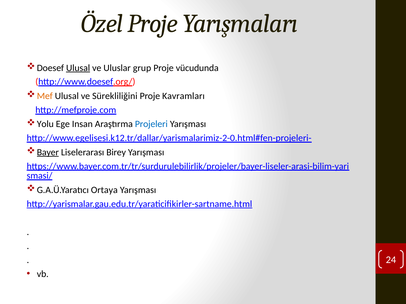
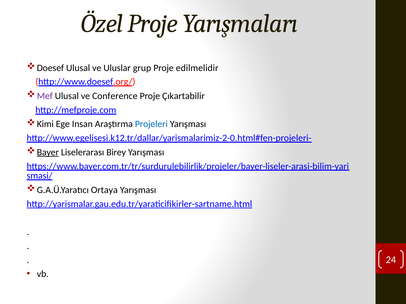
Ulusal underline: present -> none (78, 68)
vücudunda: vücudunda -> edilmelidir (197, 68)
Mef colour: orange -> purple (45, 96)
Sürekliliğini: Sürekliliğini -> Conference (115, 96)
Kavramları: Kavramları -> Çıkartabilir (183, 96)
Yolu: Yolu -> Kimi (45, 124)
